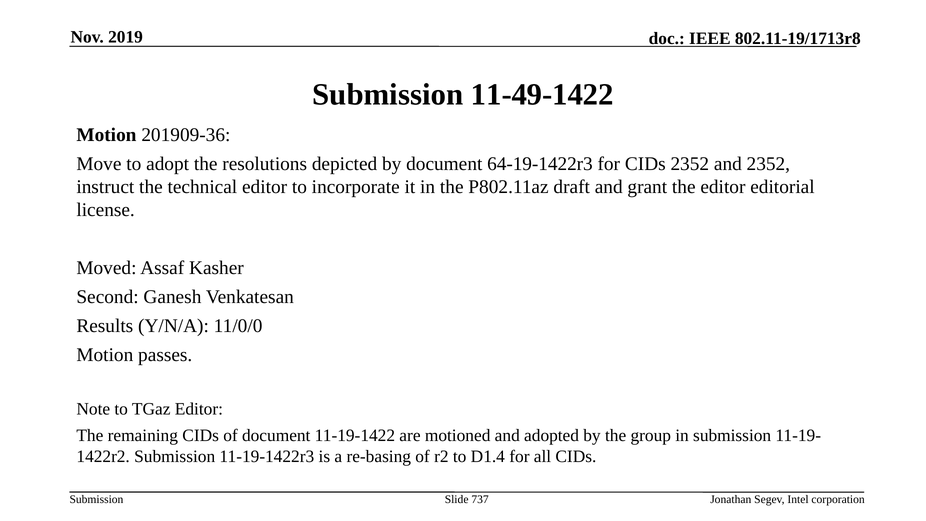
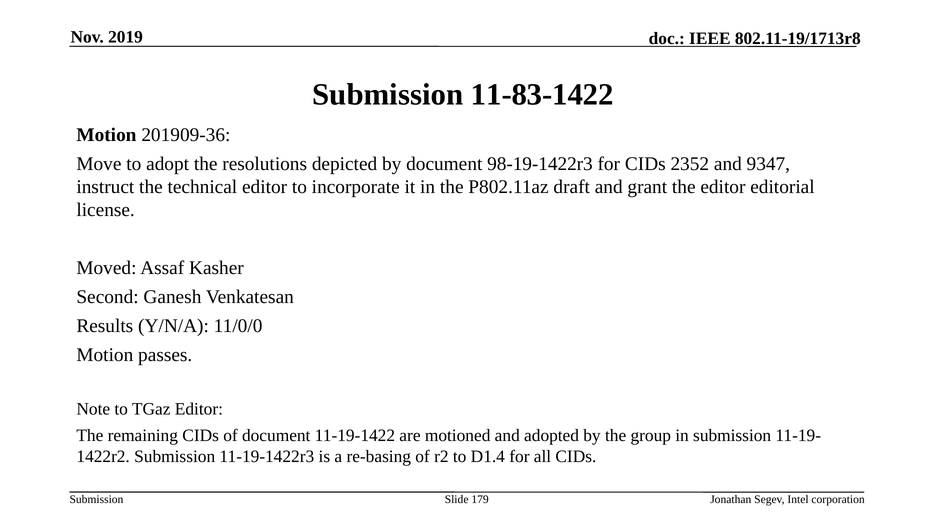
11-49-1422: 11-49-1422 -> 11-83-1422 (542, 95)
64-19-1422r3: 64-19-1422r3 -> 98-19-1422r3 (540, 164)
and 2352: 2352 -> 9347 (768, 164)
737: 737 -> 179 (480, 500)
